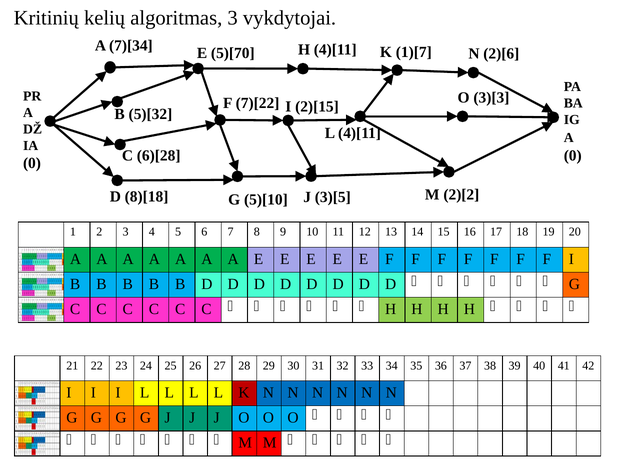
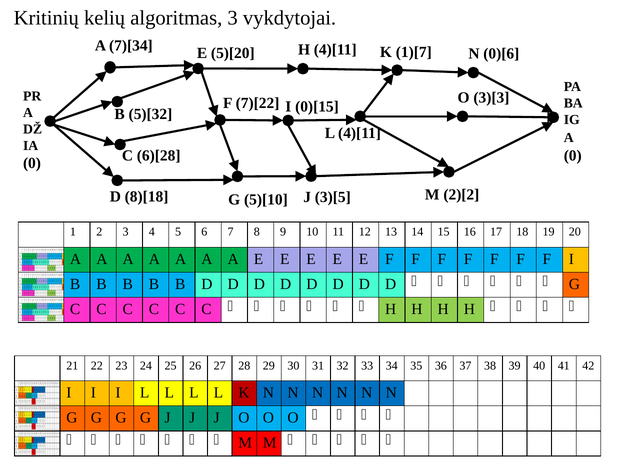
5)[70: 5)[70 -> 5)[20 (233, 53)
2)[6: 2)[6 -> 0)[6 (501, 54)
2)[15: 2)[15 -> 0)[15 (317, 106)
